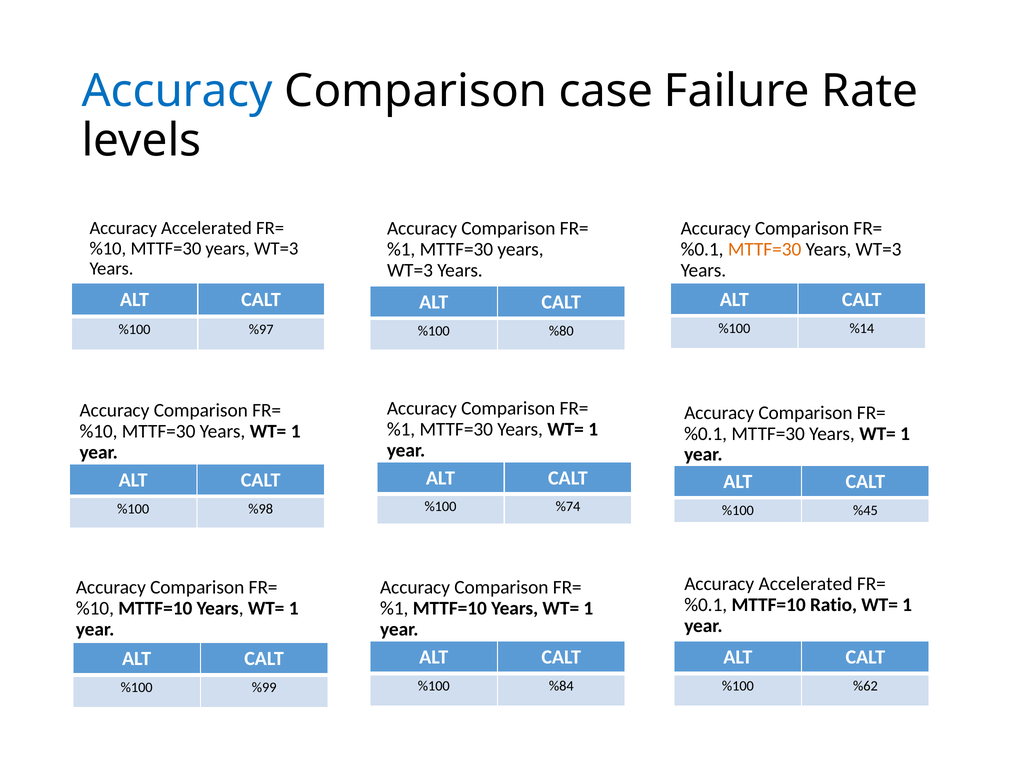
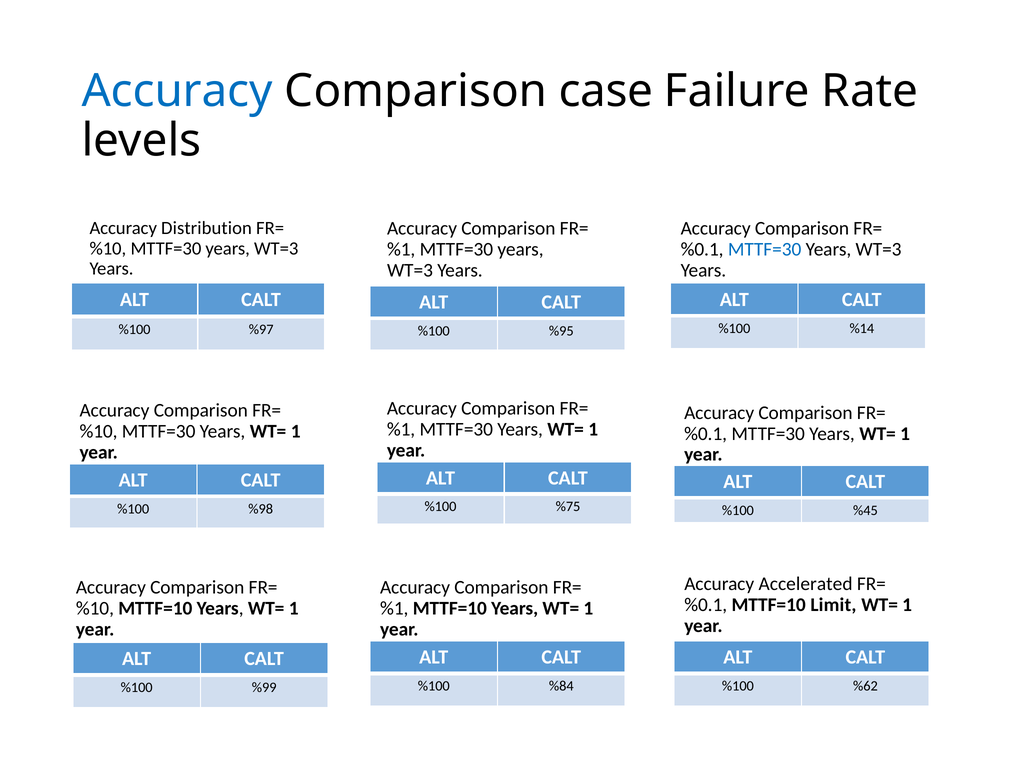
Accelerated: Accelerated -> Distribution (206, 228)
MTTF=30 colour: orange -> blue (765, 249)
%80: %80 -> %95 (561, 331)
%74: %74 -> %75 (568, 507)
Ratio: Ratio -> Limit (833, 605)
